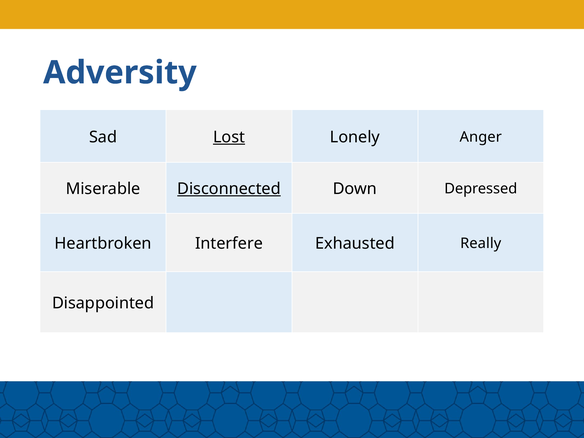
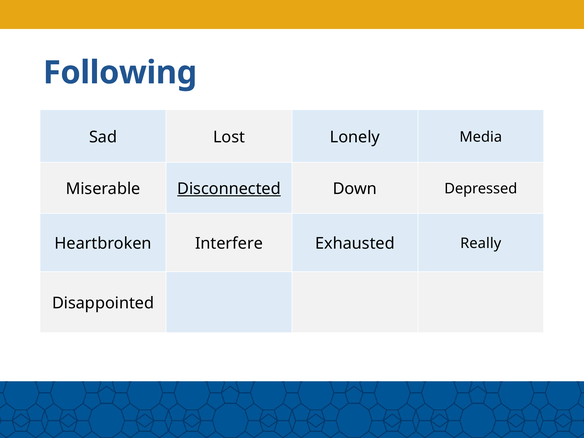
Adversity: Adversity -> Following (120, 73)
Lost underline: present -> none (229, 137)
Anger: Anger -> Media (481, 137)
